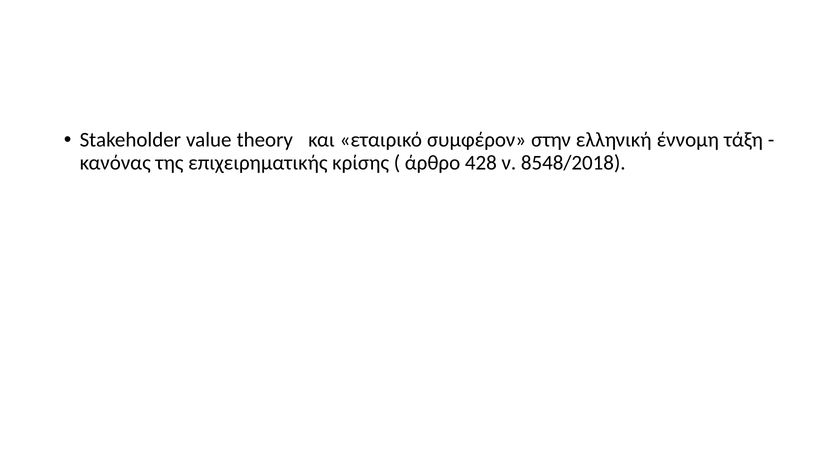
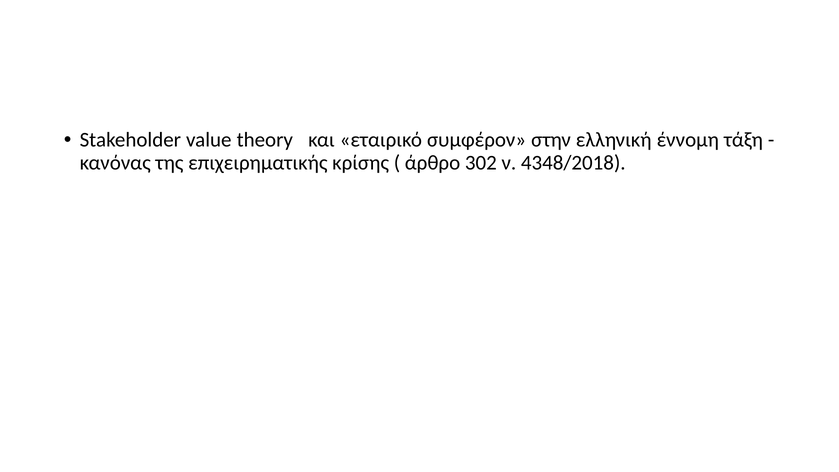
428: 428 -> 302 (481, 163)
8548/2018: 8548/2018 -> 4348/2018 (573, 163)
